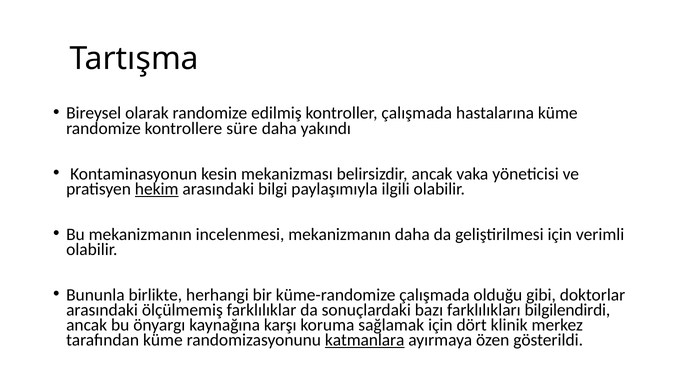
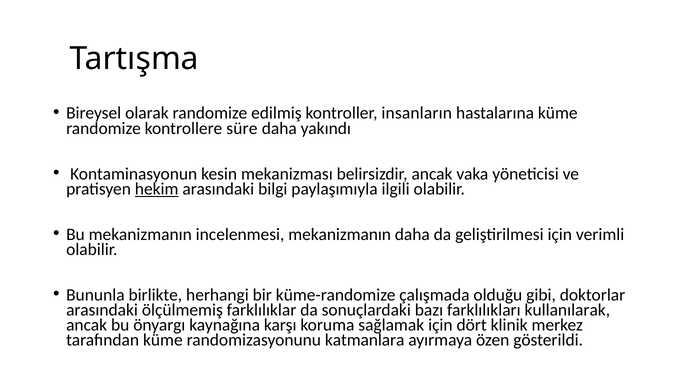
kontroller çalışmada: çalışmada -> insanların (417, 113)
bilgilendirdi: bilgilendirdi -> kullanılarak (567, 310)
katmanlara underline: present -> none (365, 340)
